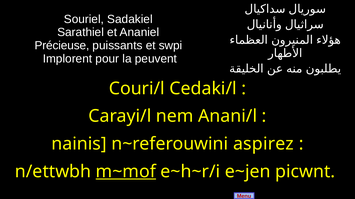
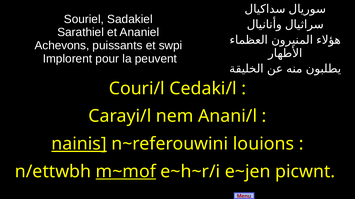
Précieuse: Précieuse -> Achevons (62, 46)
nainis underline: none -> present (79, 144)
aspirez: aspirez -> louions (264, 144)
